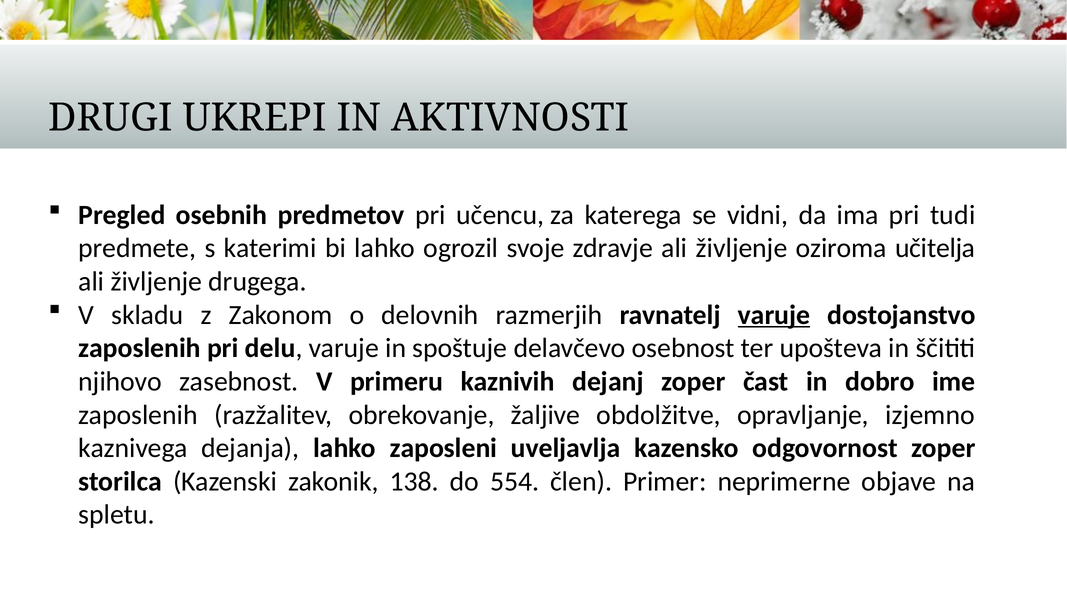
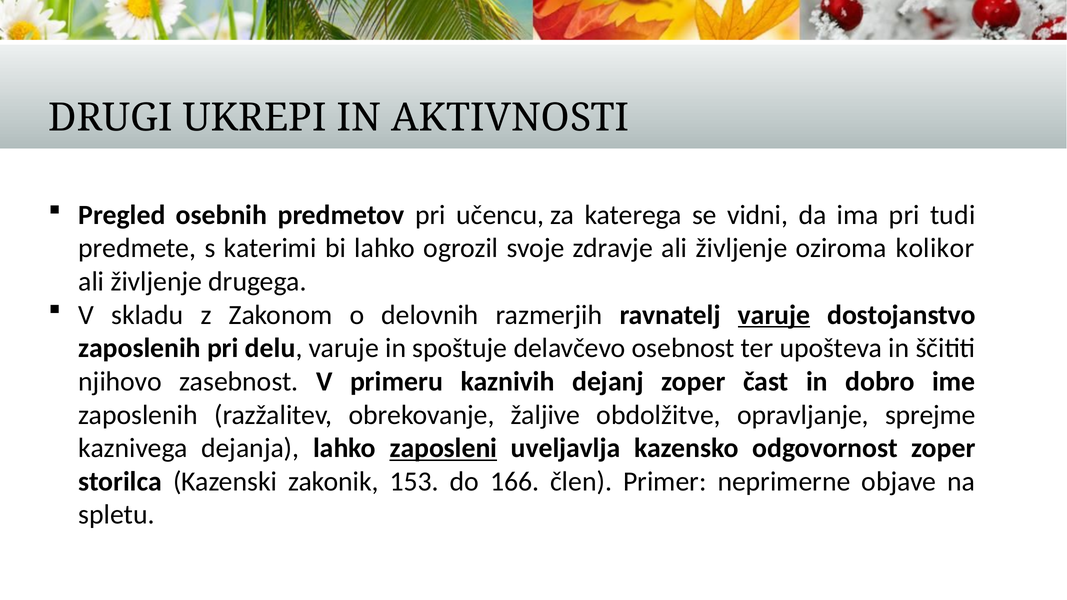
učitelja: učitelja -> kolikor (935, 248)
izjemno: izjemno -> sprejme (930, 415)
zaposleni underline: none -> present (443, 448)
138: 138 -> 153 (414, 482)
554: 554 -> 166 (515, 482)
